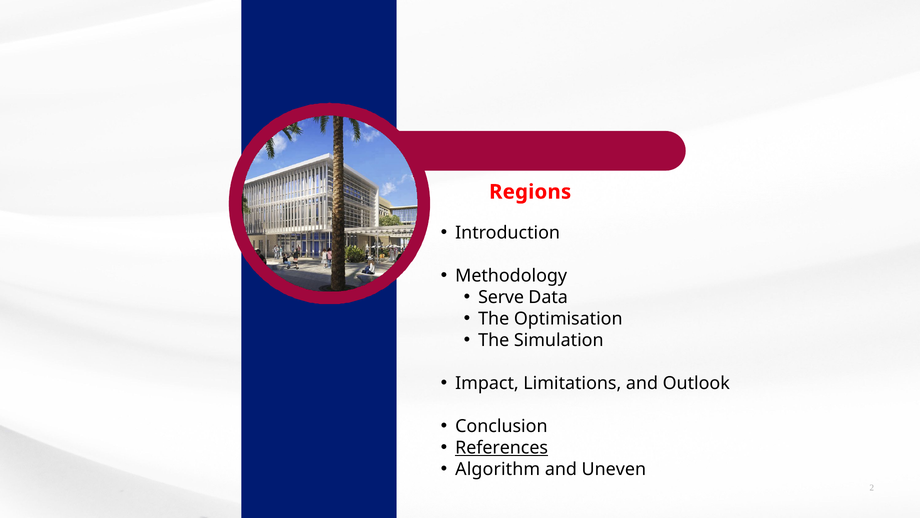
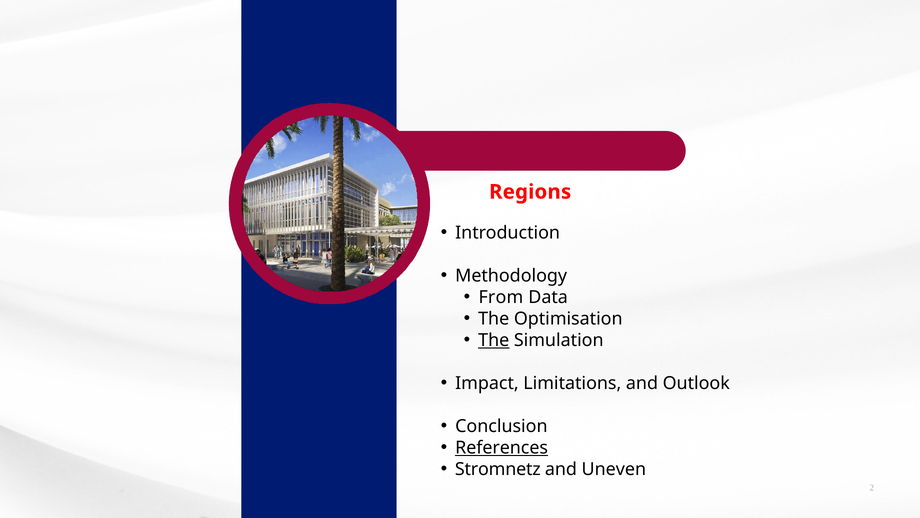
Serve: Serve -> From (501, 297)
The underline: none -> present (494, 340)
Algorithm: Algorithm -> Stromnetz (498, 469)
